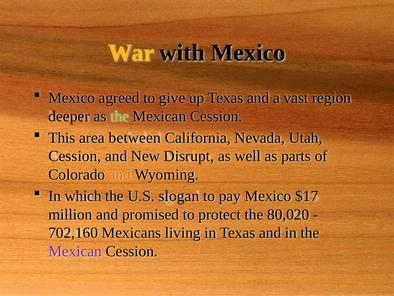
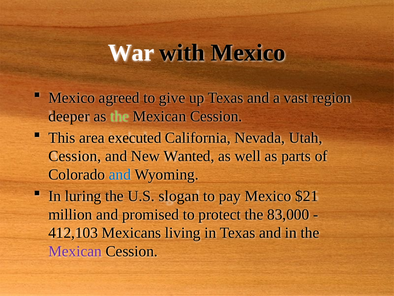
War colour: yellow -> white (131, 53)
between: between -> executed (135, 137)
Disrupt: Disrupt -> Wanted (189, 156)
and colour: orange -> blue (120, 174)
which: which -> luring (83, 196)
$17: $17 -> $21 (307, 196)
80,020: 80,020 -> 83,000 (288, 214)
702,160: 702,160 -> 412,103 (73, 233)
